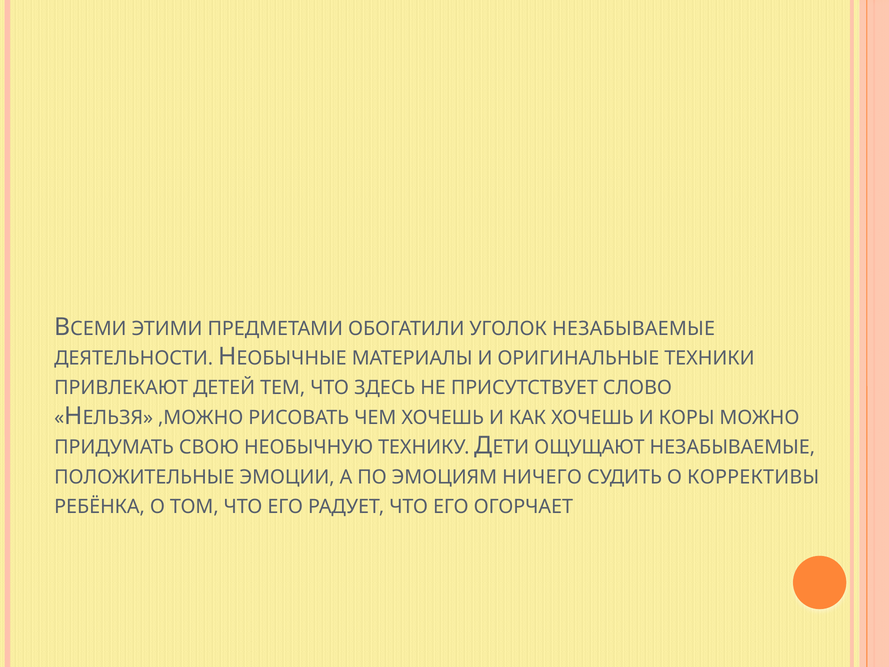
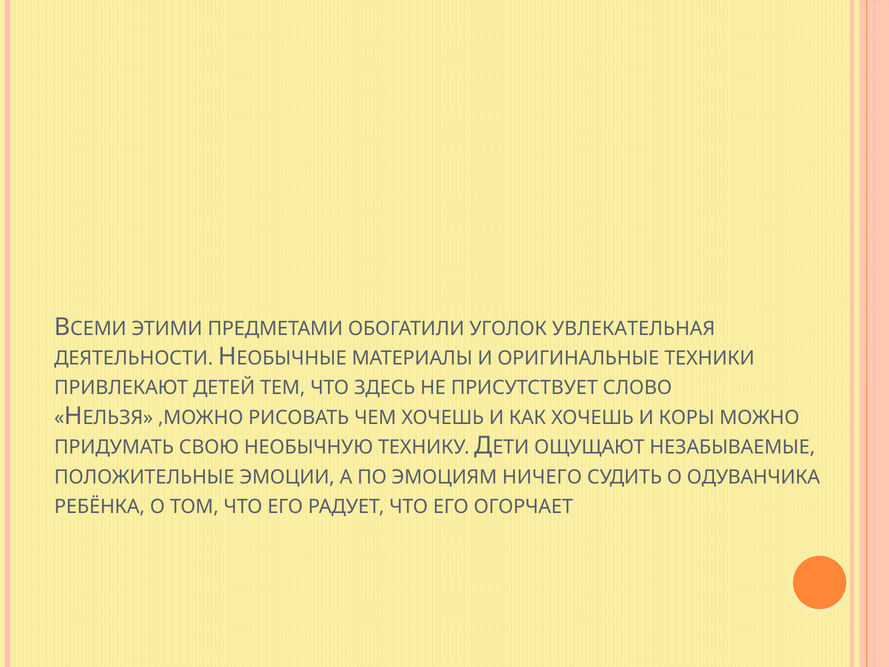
УГОЛОК НЕЗАБЫВАЕМЫЕ: НЕЗАБЫВАЕМЫЕ -> УВЛЕКАТЕЛЬНАЯ (634, 328)
КОРРЕКТИВЫ: КОРРЕКТИВЫ -> ОДУВАНЧИКА (753, 477)
